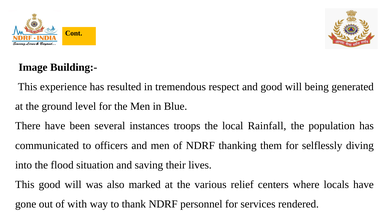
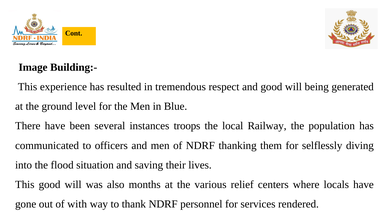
Rainfall: Rainfall -> Railway (267, 126)
marked: marked -> months (145, 185)
